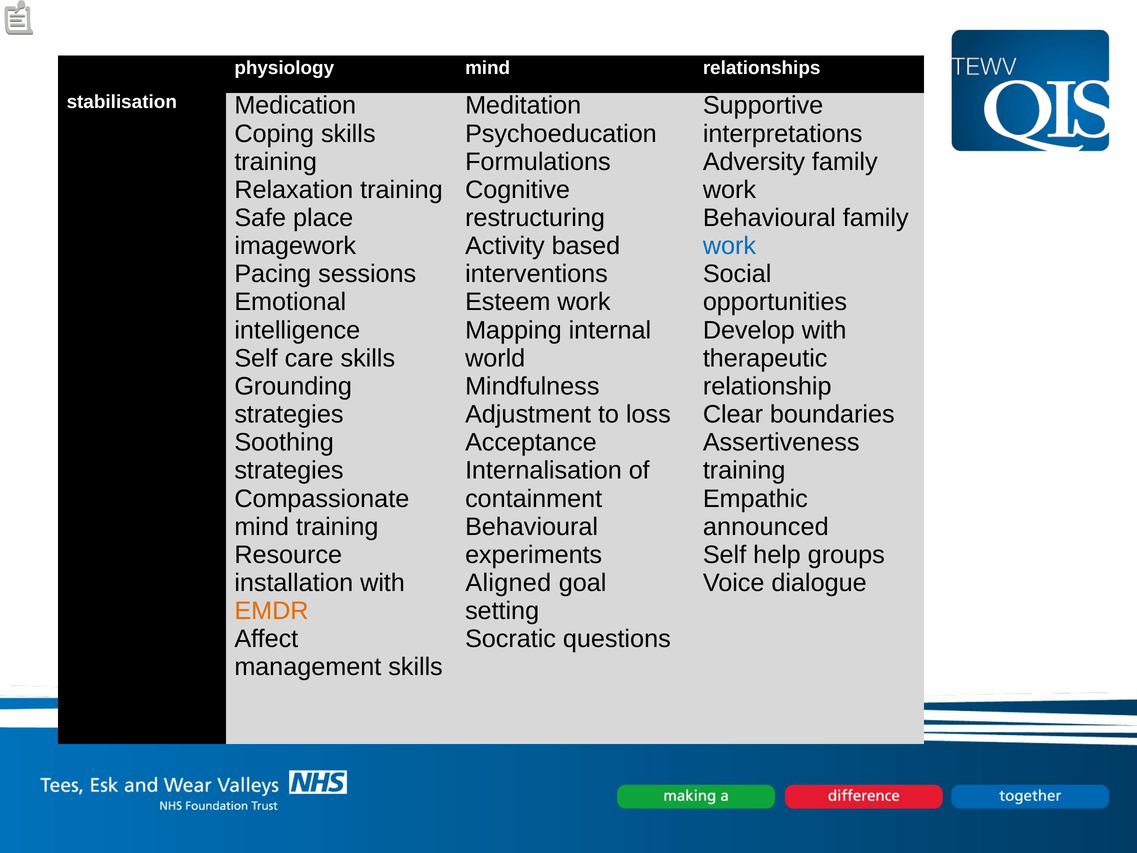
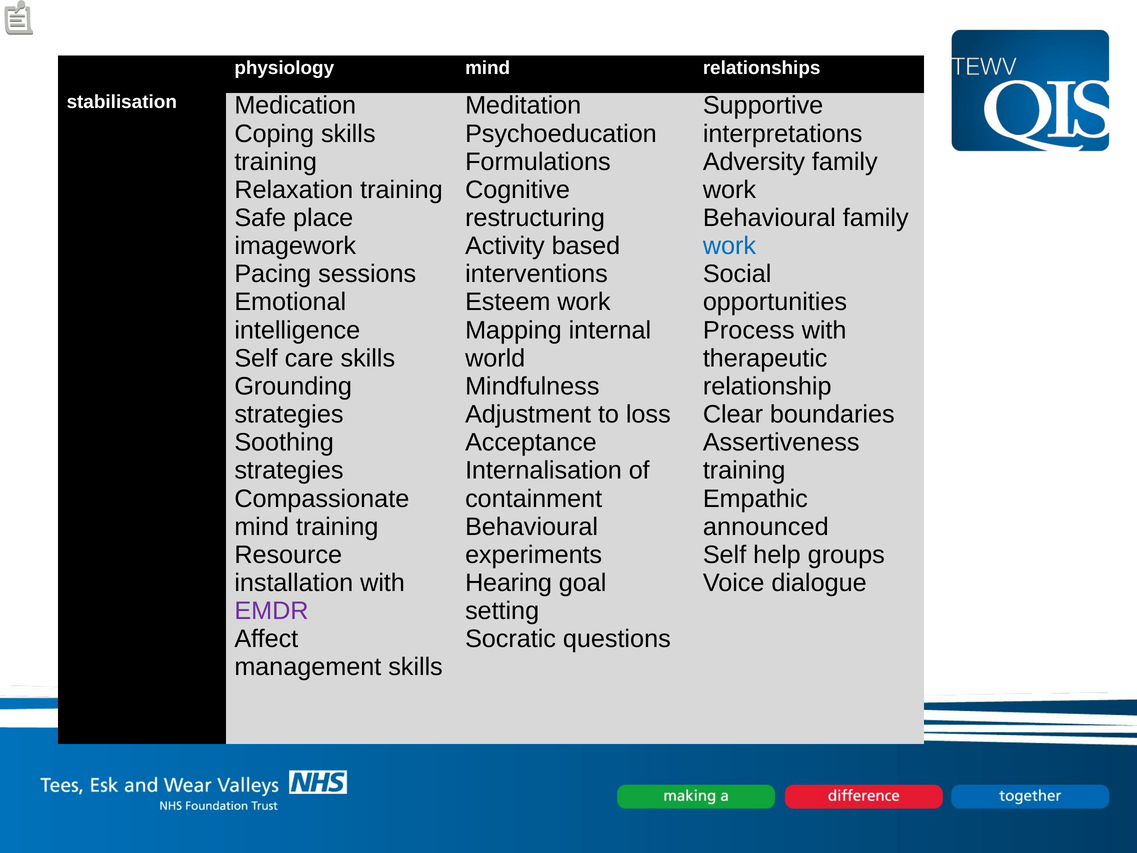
Develop: Develop -> Process (749, 330)
Aligned: Aligned -> Hearing (509, 583)
EMDR colour: orange -> purple (271, 611)
